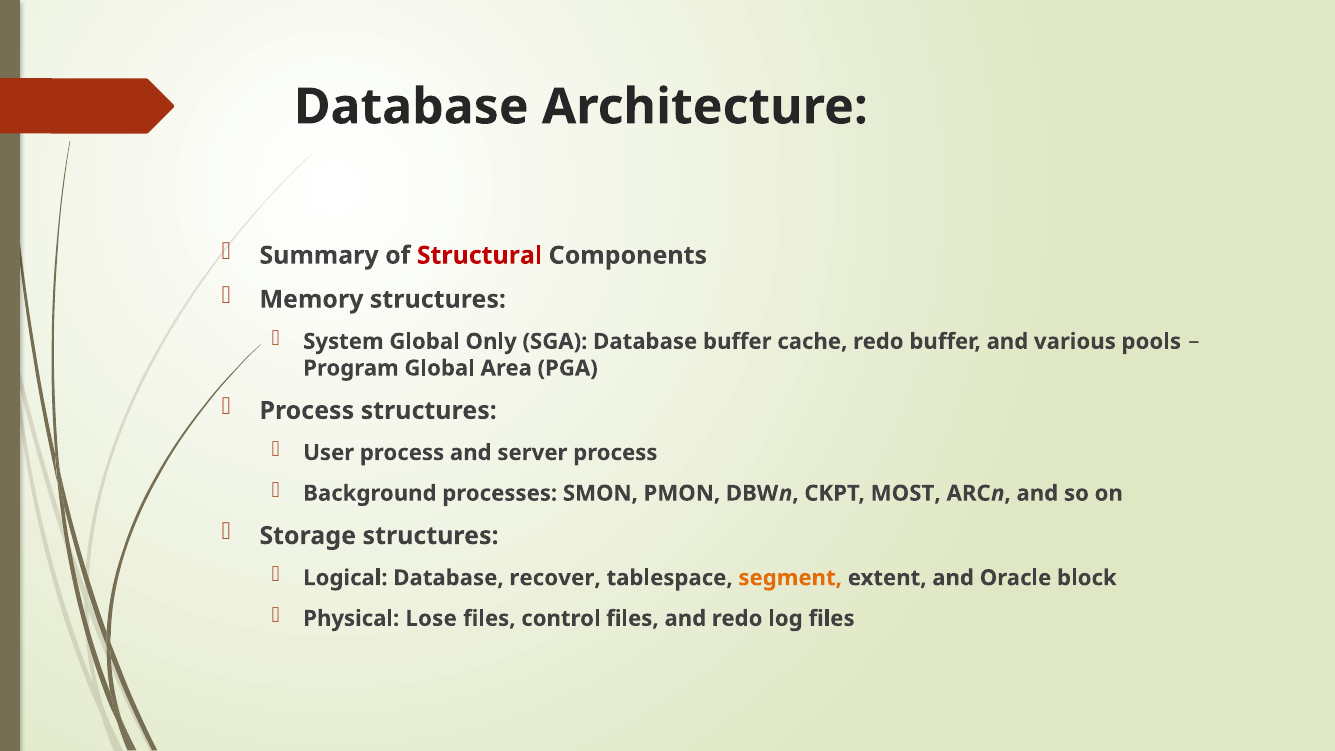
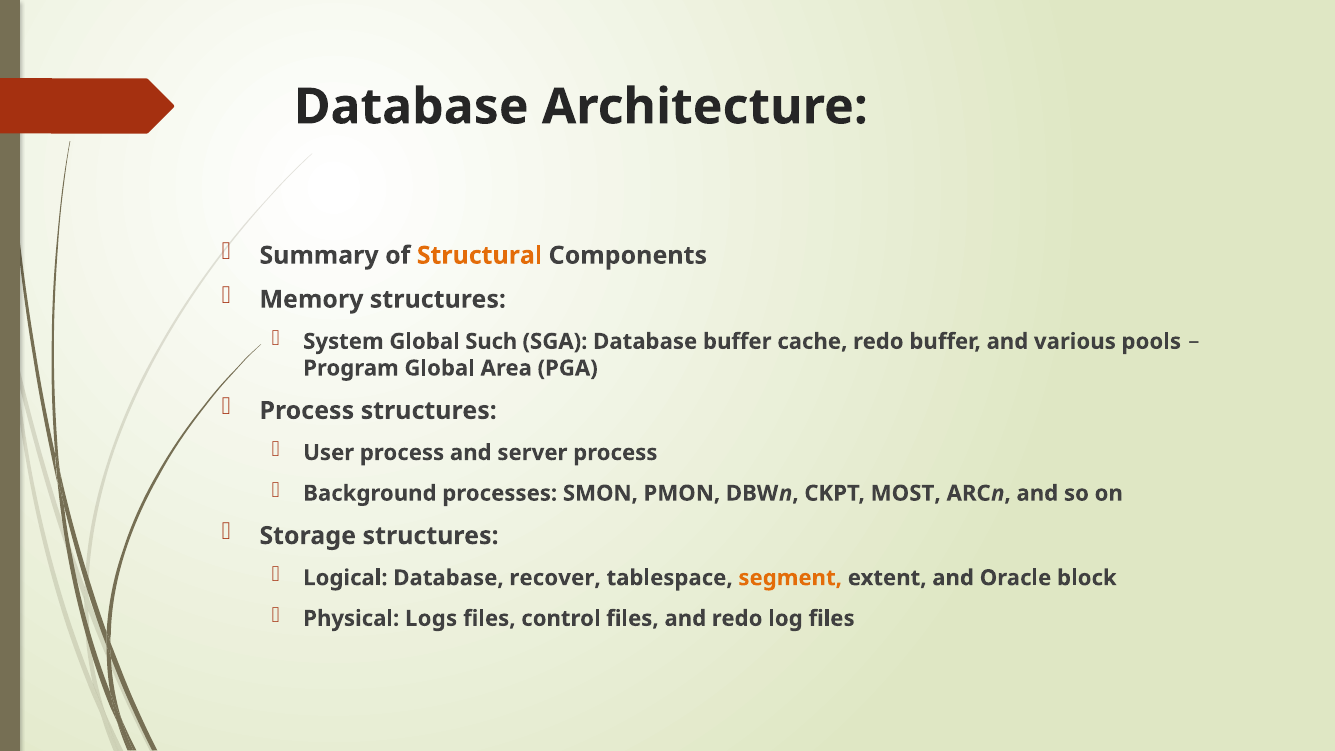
Structural colour: red -> orange (480, 255)
Only: Only -> Such (491, 341)
Lose: Lose -> Logs (431, 618)
